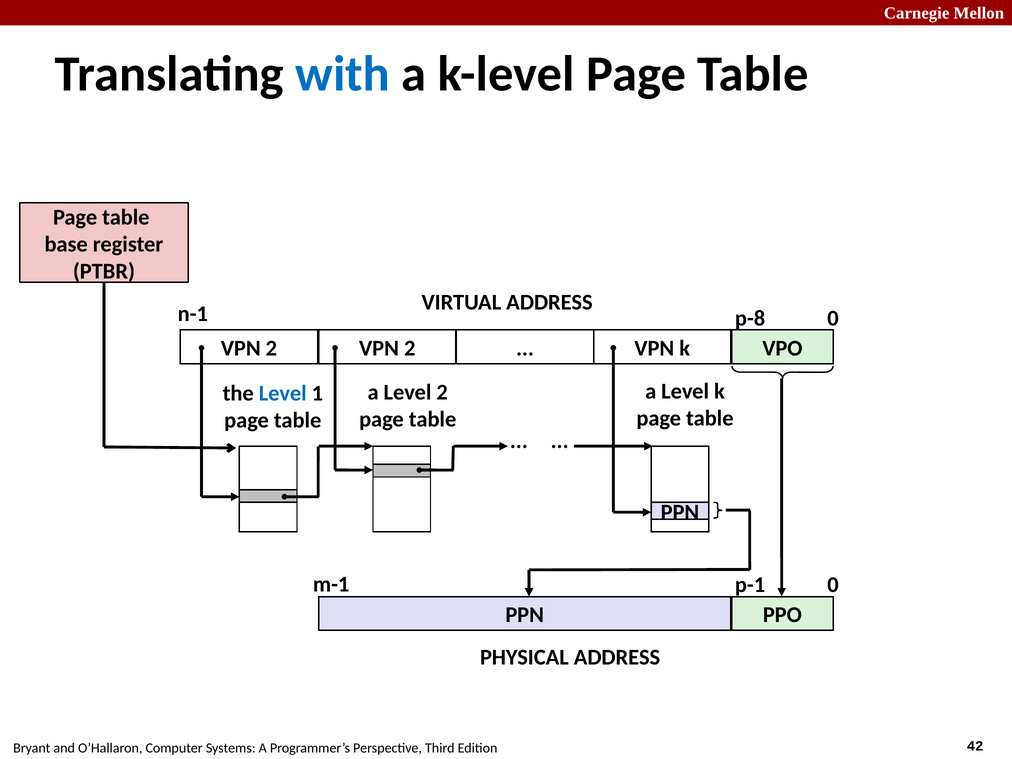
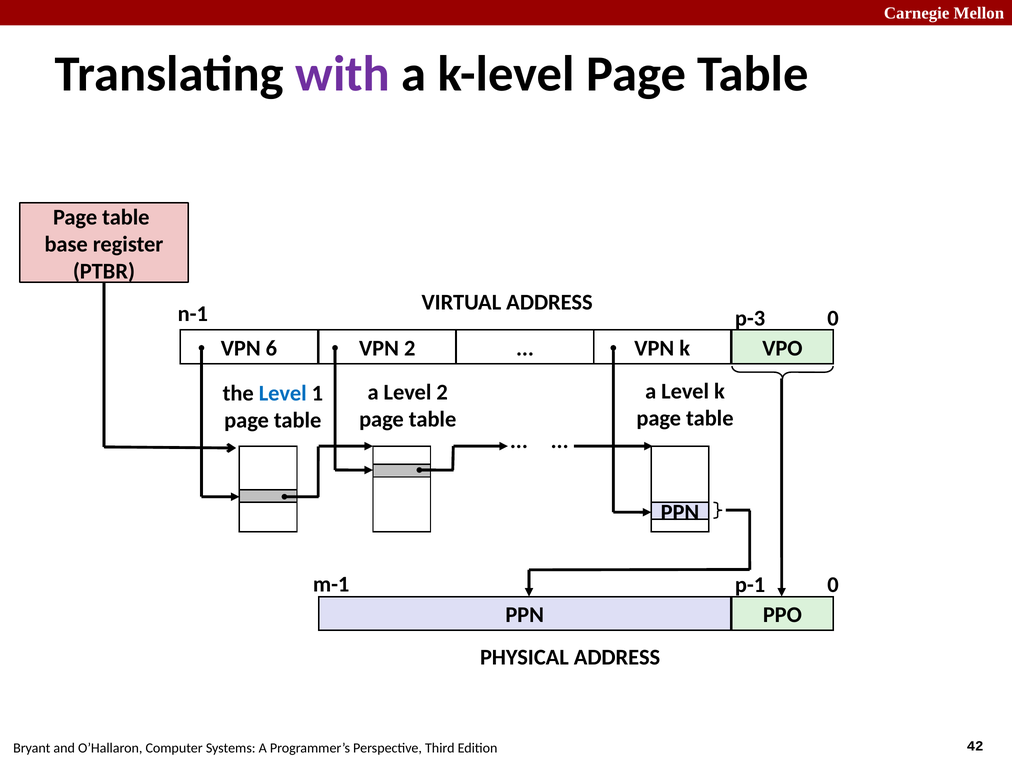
with colour: blue -> purple (343, 74)
p-8: p-8 -> p-3 (750, 318)
2: 2 -> 6 (271, 348)
